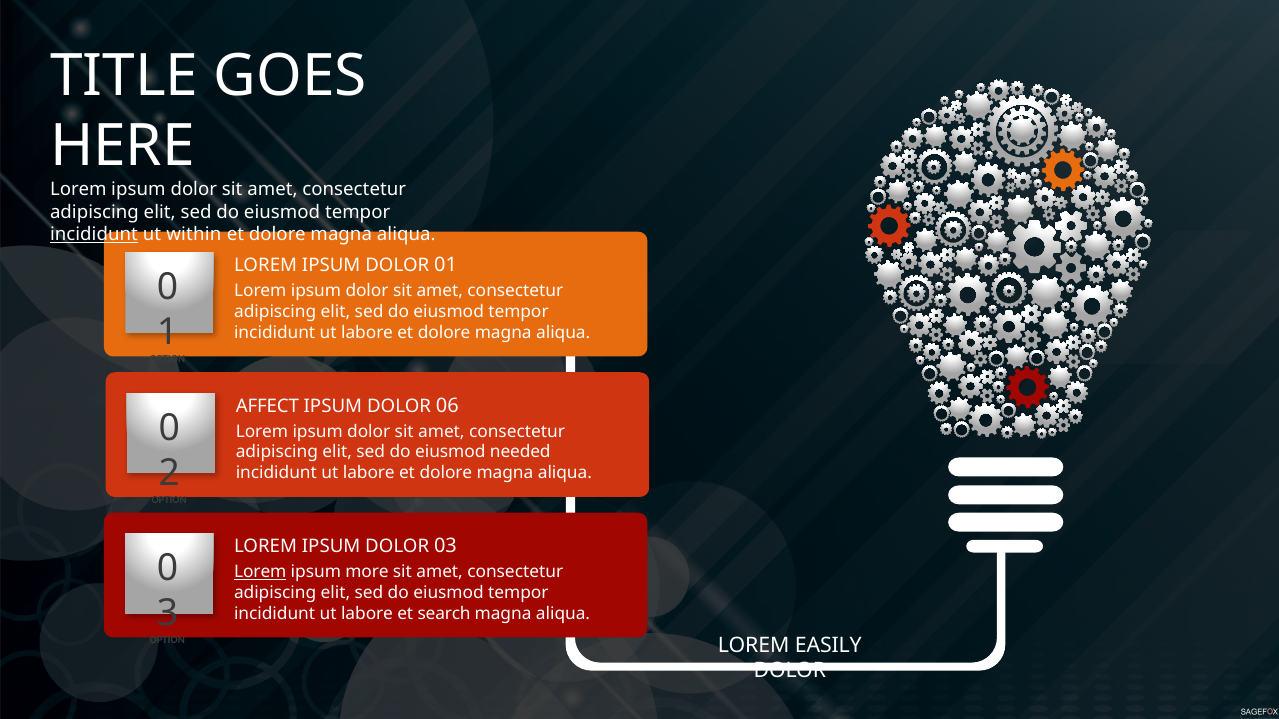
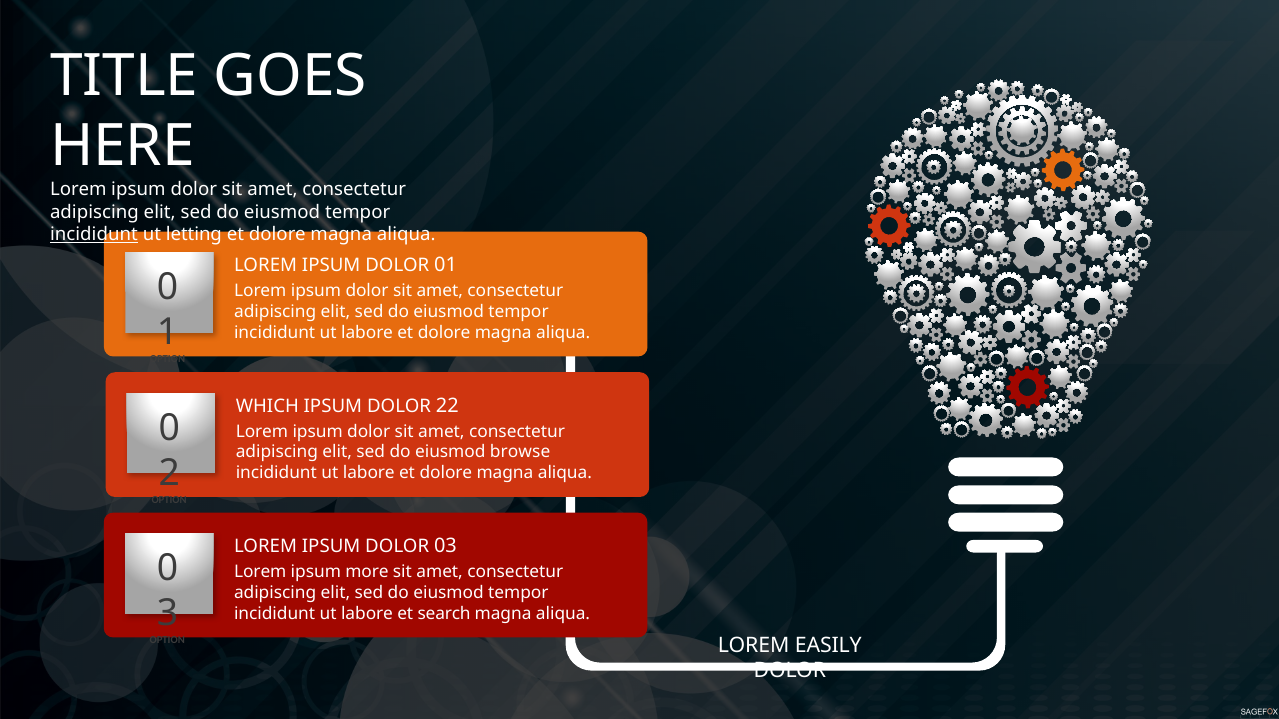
within: within -> letting (194, 235)
AFFECT: AFFECT -> WHICH (267, 406)
06: 06 -> 22 (447, 406)
needed: needed -> browse (520, 452)
Lorem underline: present -> none (260, 572)
